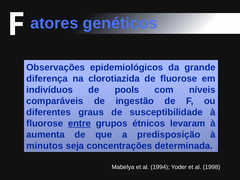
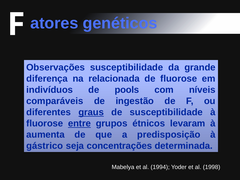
Observações epidemiológicos: epidemiológicos -> susceptibilidade (127, 67)
clorotiazida: clorotiazida -> relacionada (114, 79)
graus underline: none -> present (91, 112)
minutos: minutos -> gástrico (45, 146)
